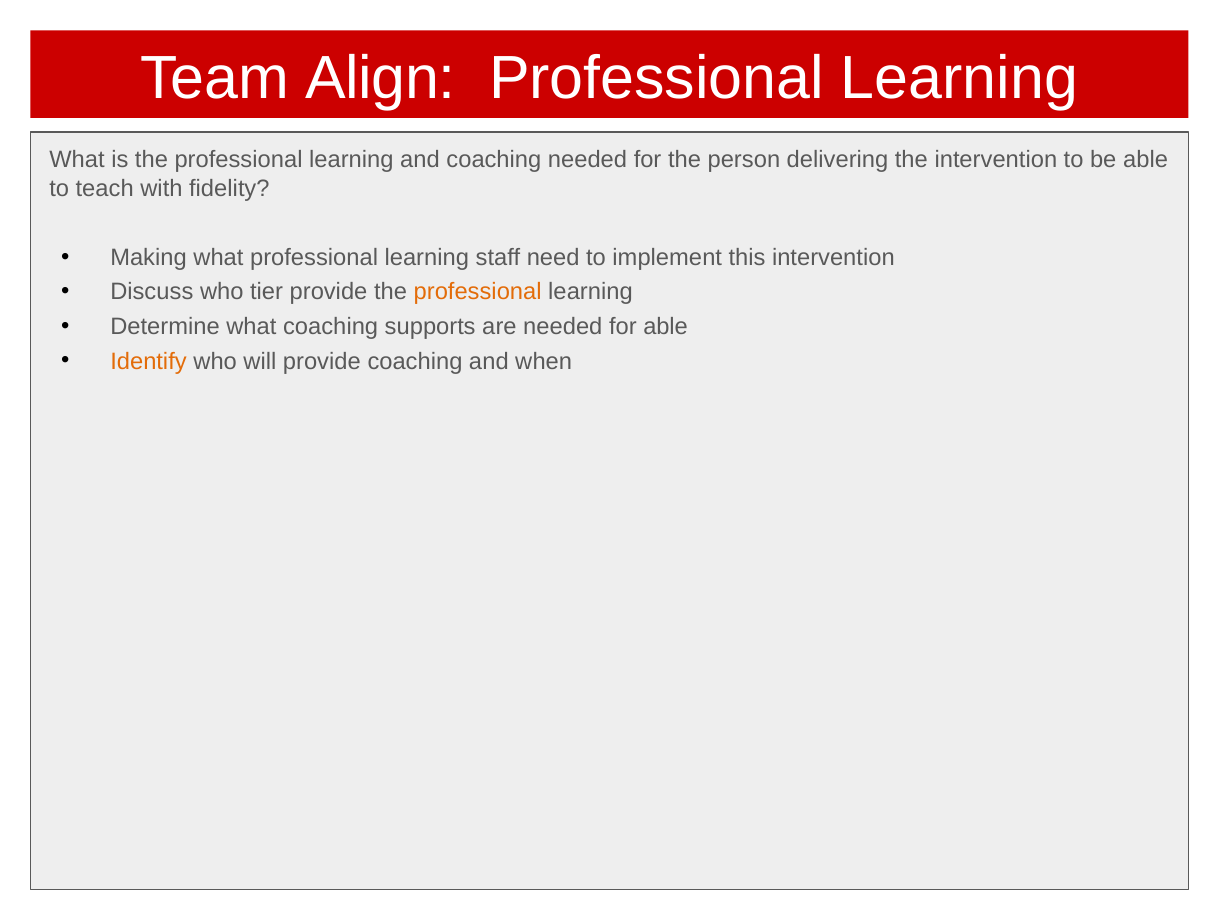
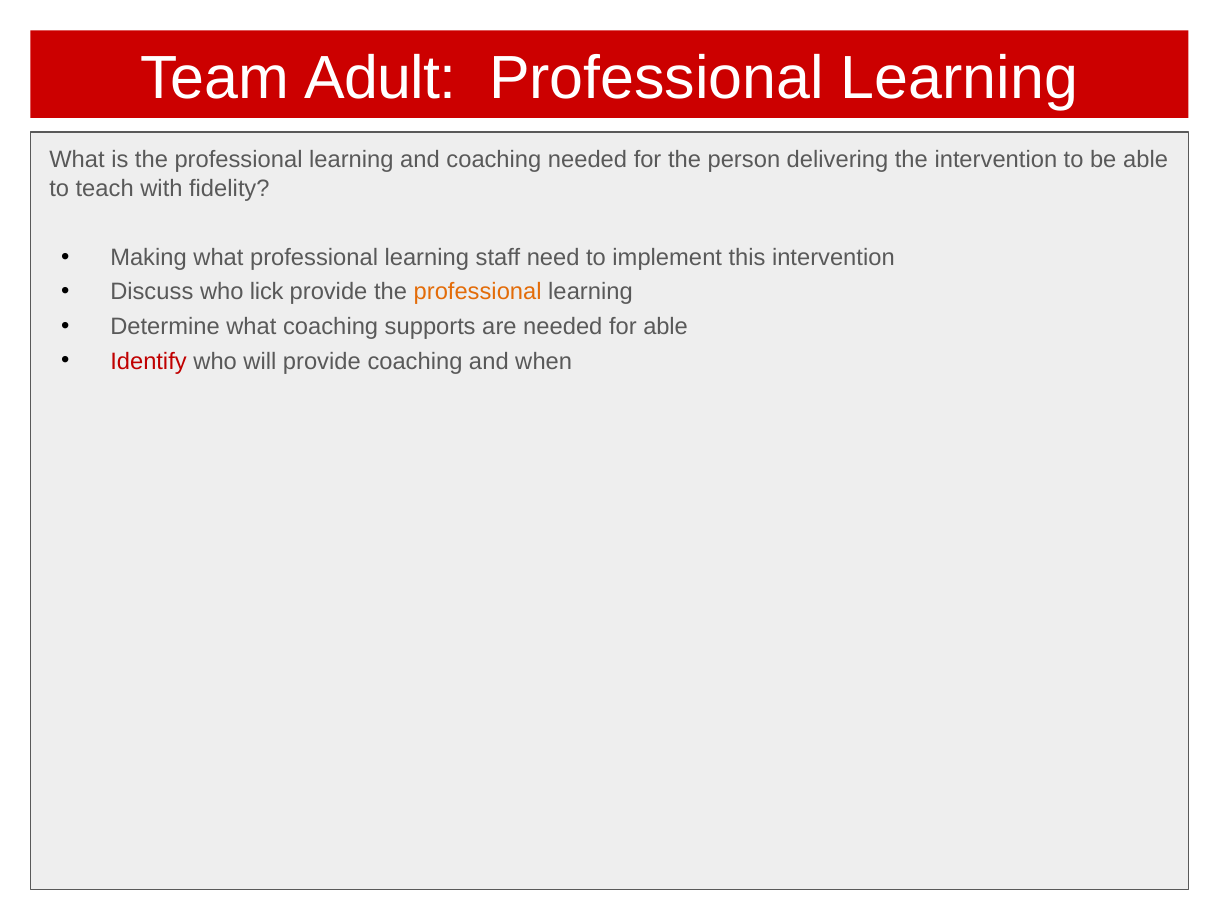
Align: Align -> Adult (380, 78)
tier: tier -> lick (267, 292)
Identify colour: orange -> red (149, 361)
